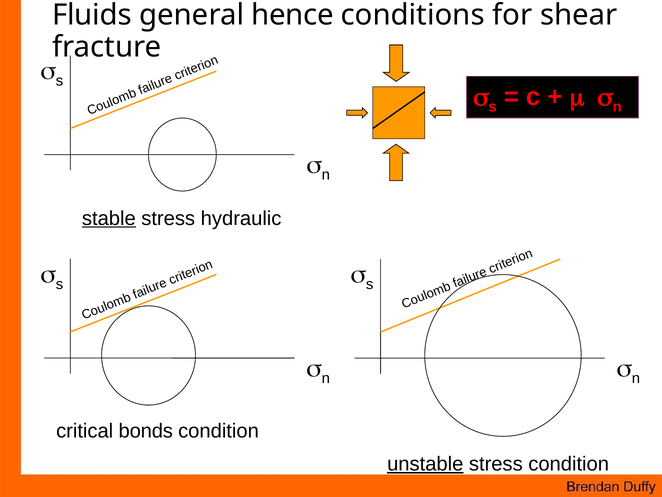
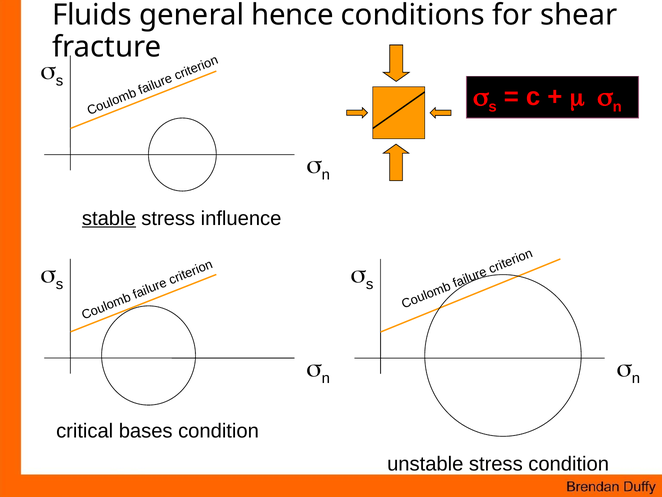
hydraulic: hydraulic -> influence (241, 218)
bonds: bonds -> bases (146, 431)
unstable underline: present -> none (425, 464)
